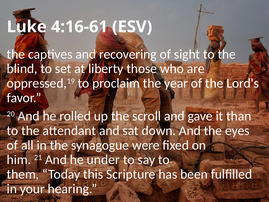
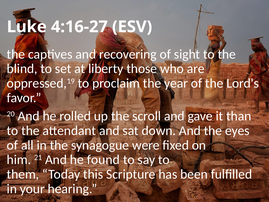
4:16-61: 4:16-61 -> 4:16-27 (79, 27)
under: under -> found (103, 160)
